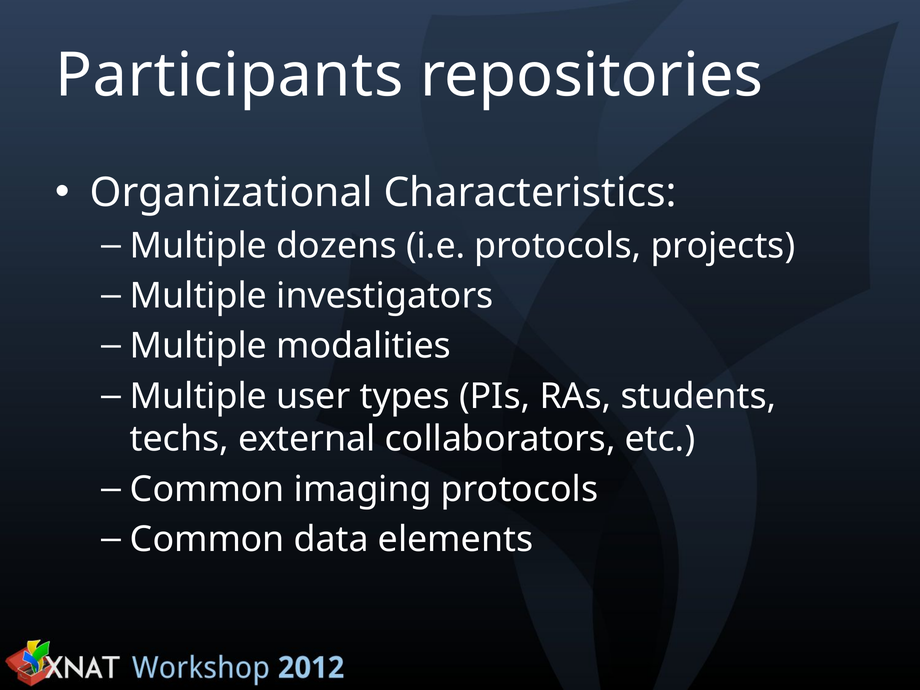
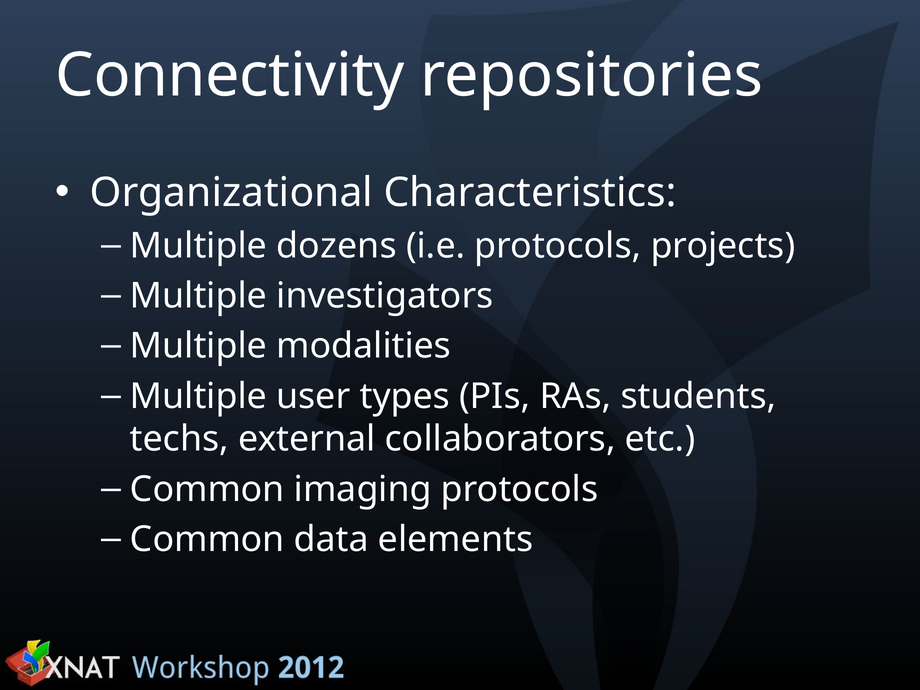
Participants: Participants -> Connectivity (230, 76)
